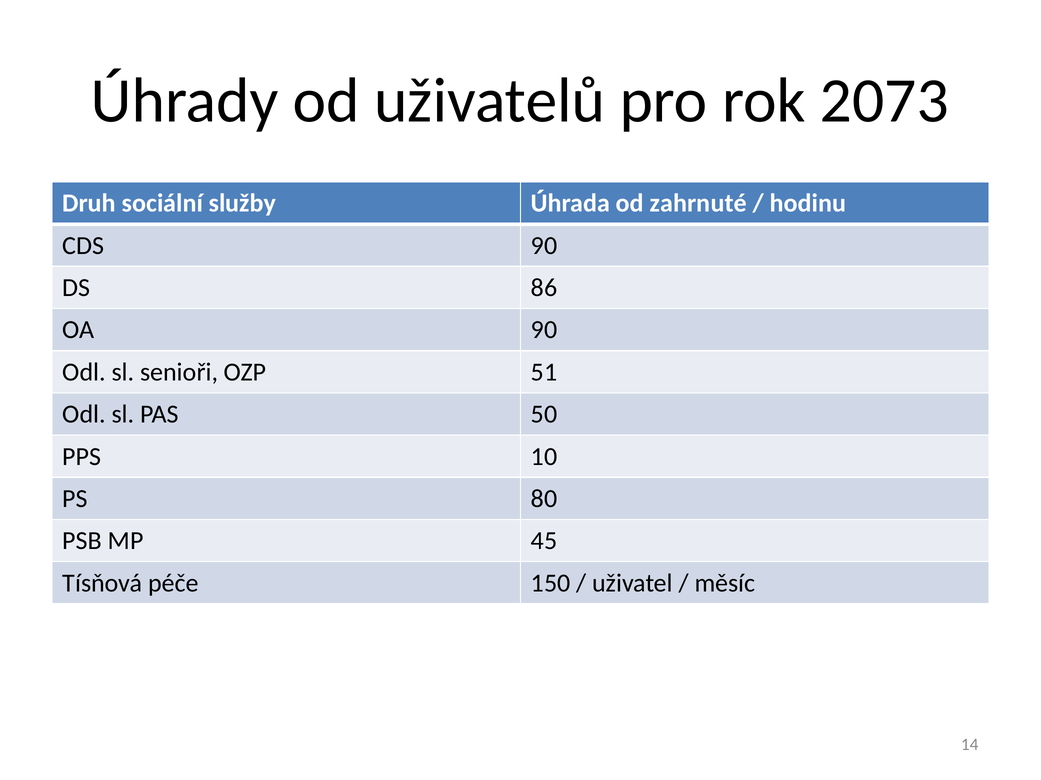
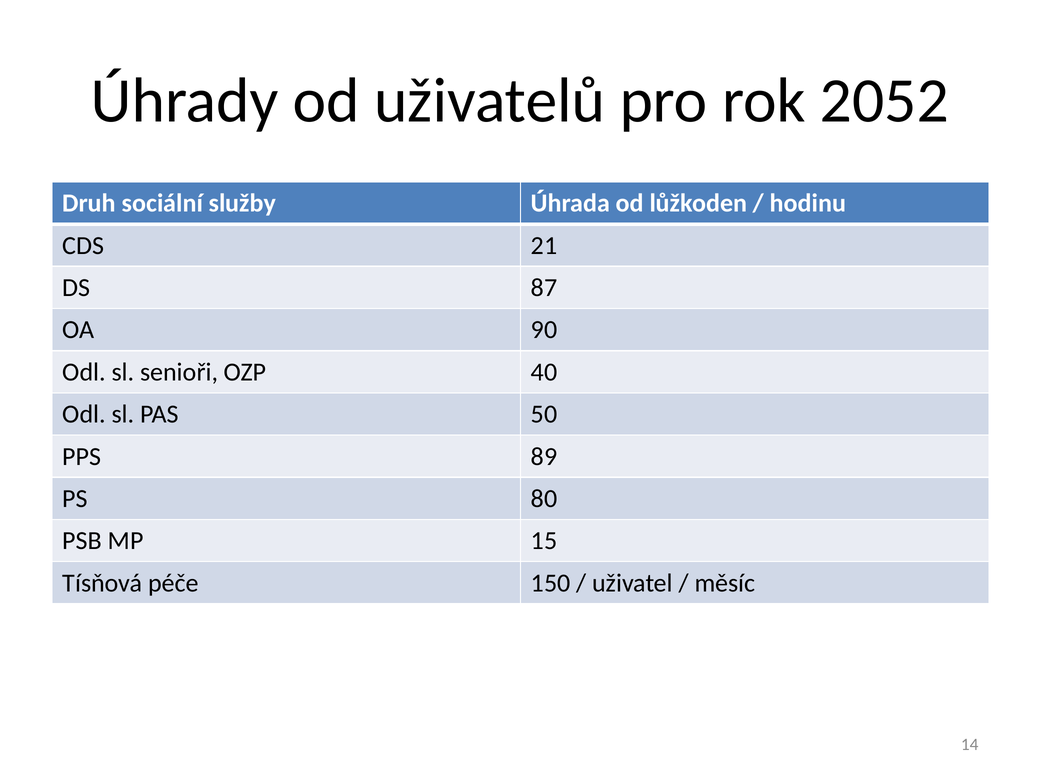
2073: 2073 -> 2052 (884, 101)
zahrnuté: zahrnuté -> lůžkoden (698, 204)
CDS 90: 90 -> 21 (544, 246)
86: 86 -> 87 (544, 288)
51: 51 -> 40 (544, 372)
10: 10 -> 89 (544, 457)
45: 45 -> 15 (544, 541)
